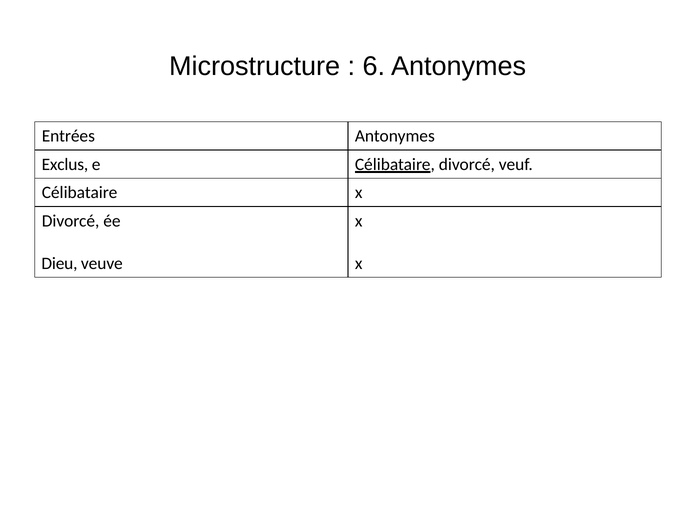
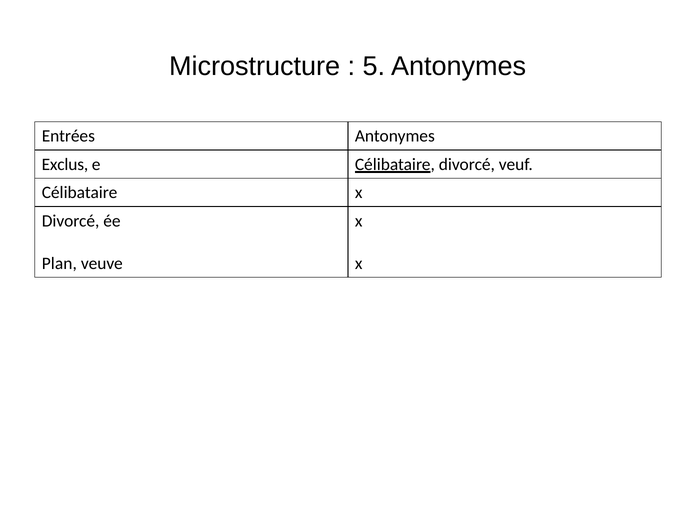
6: 6 -> 5 (374, 66)
Dieu: Dieu -> Plan (59, 263)
